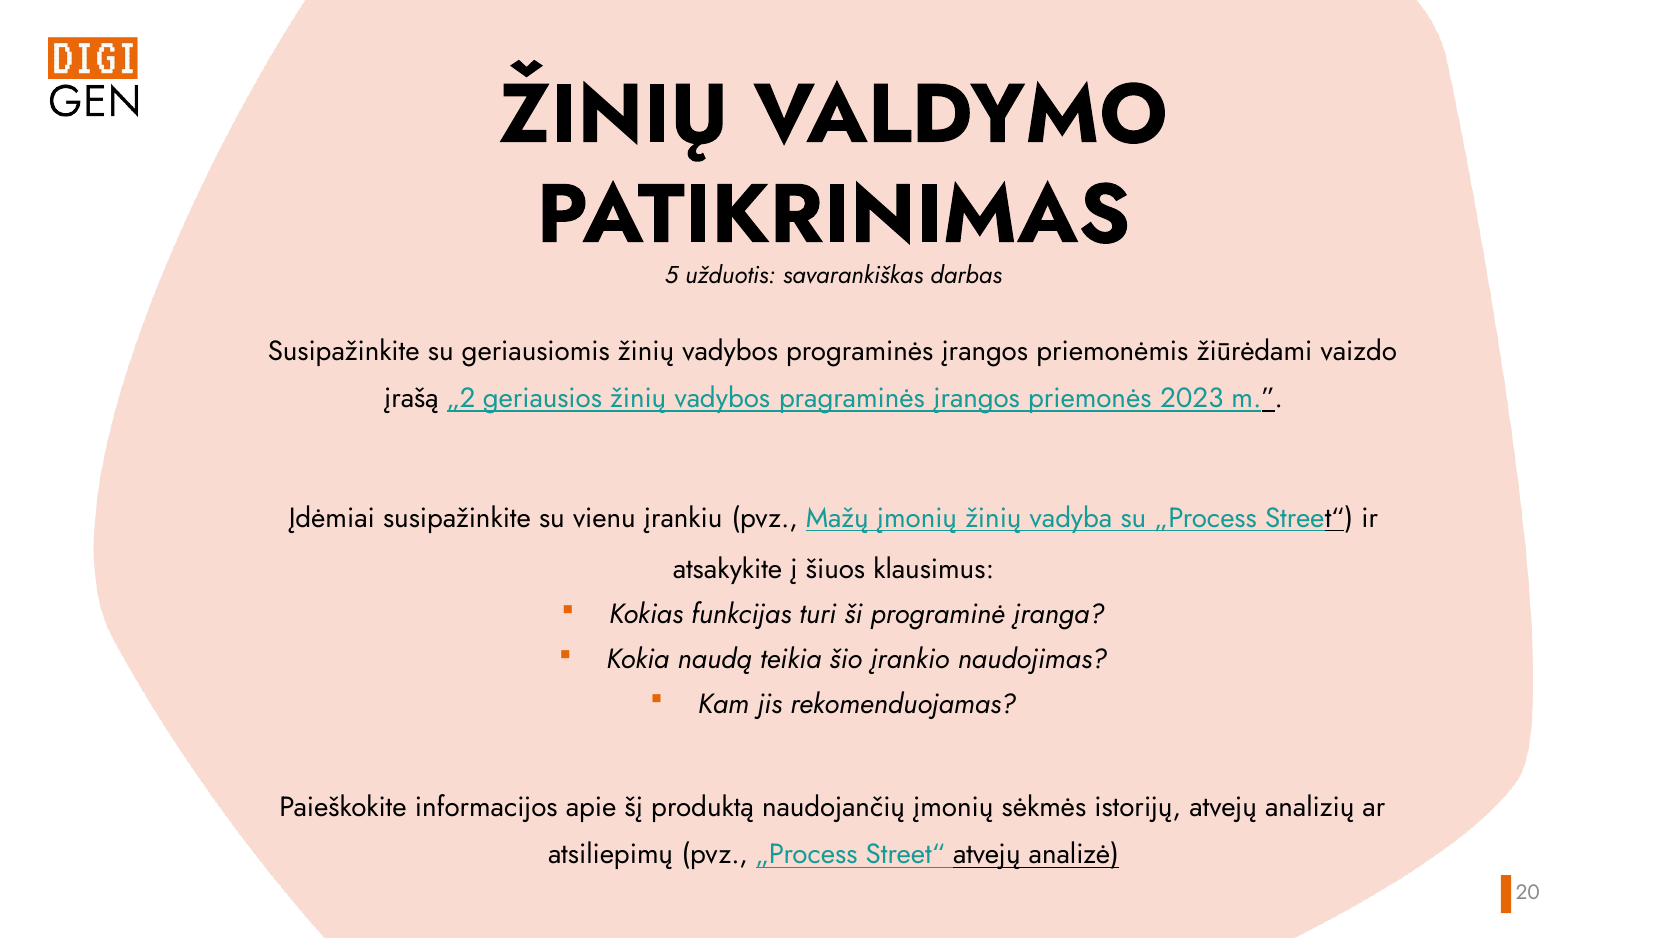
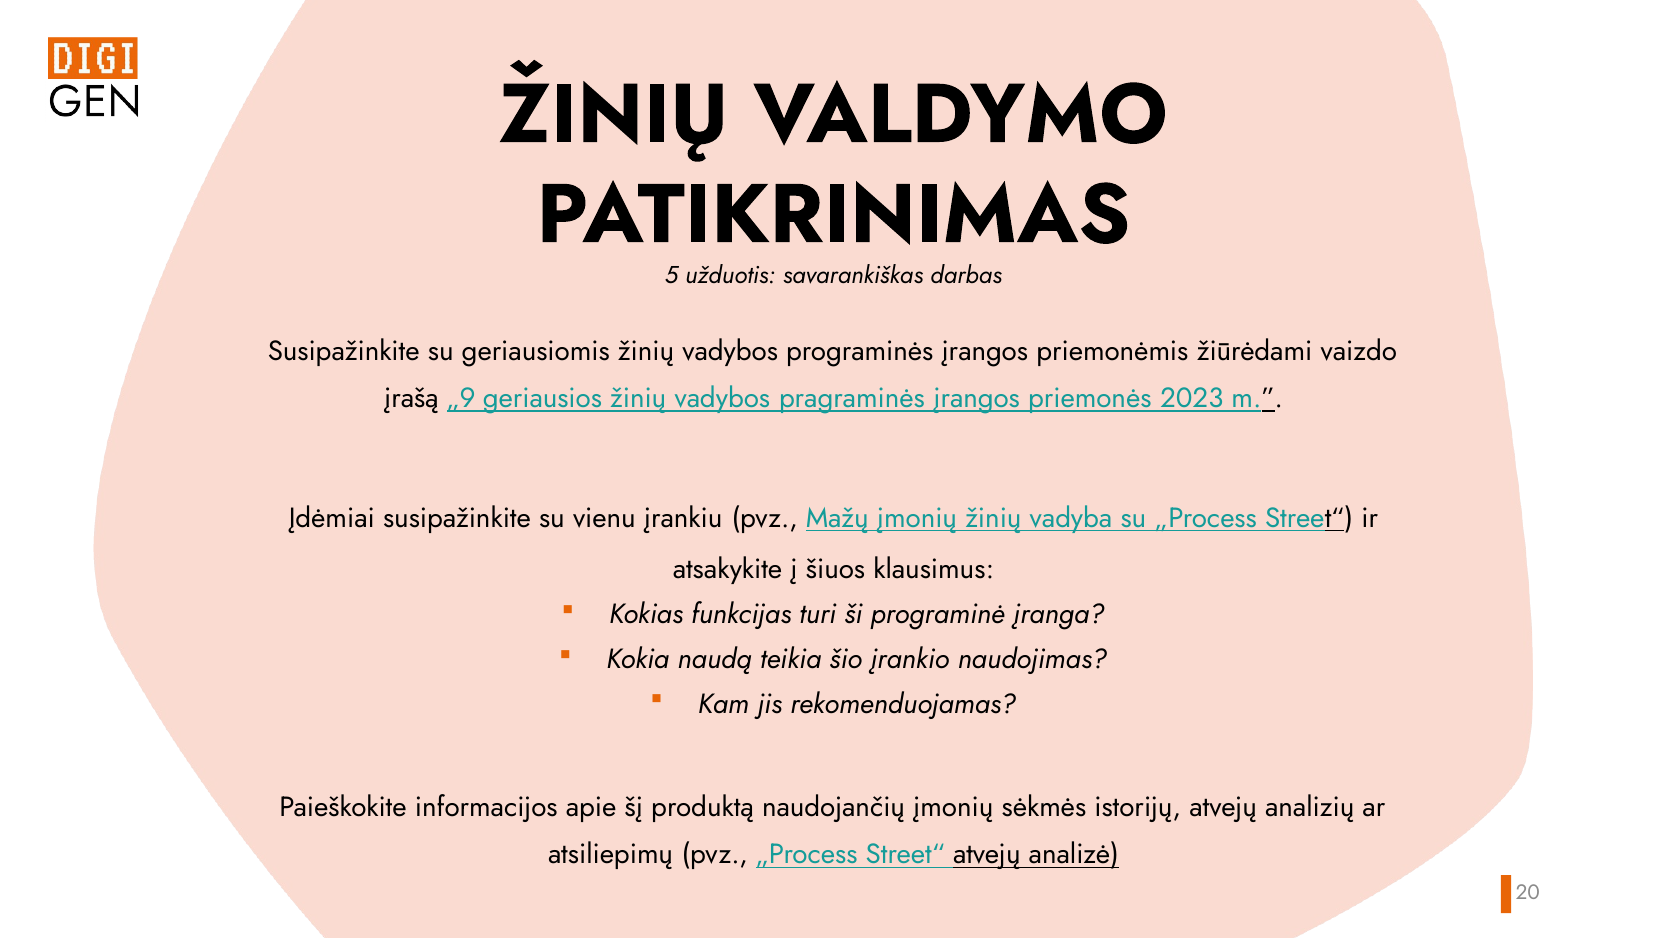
„2: „2 -> „9 (461, 398)
